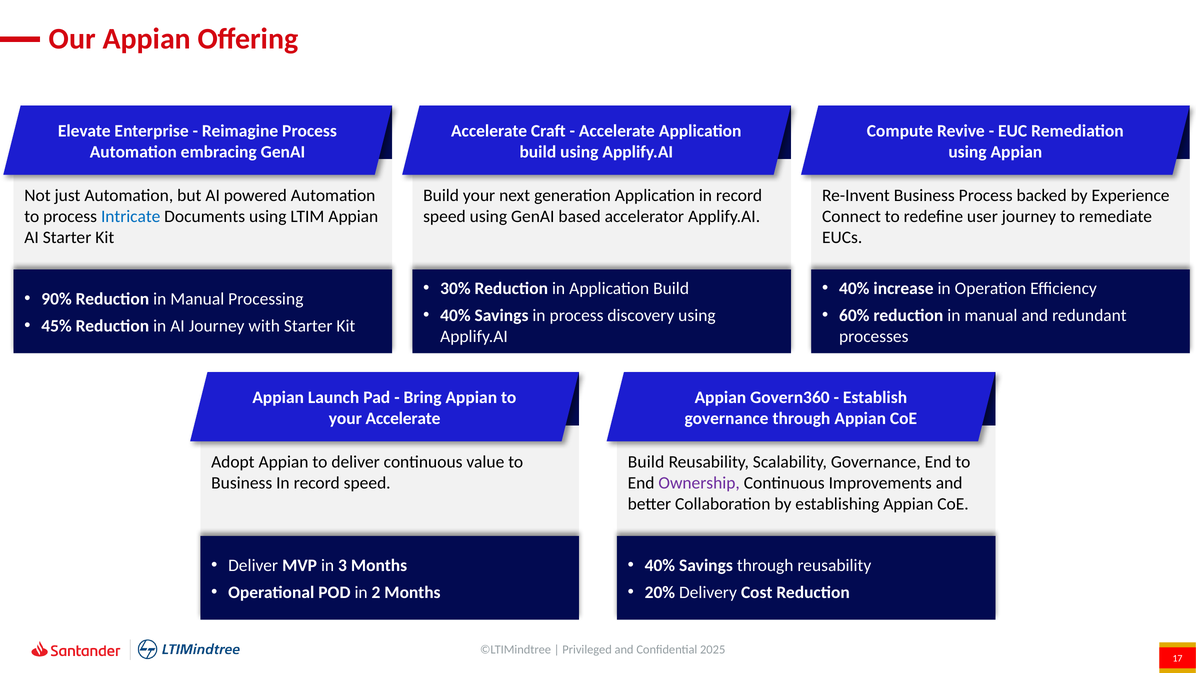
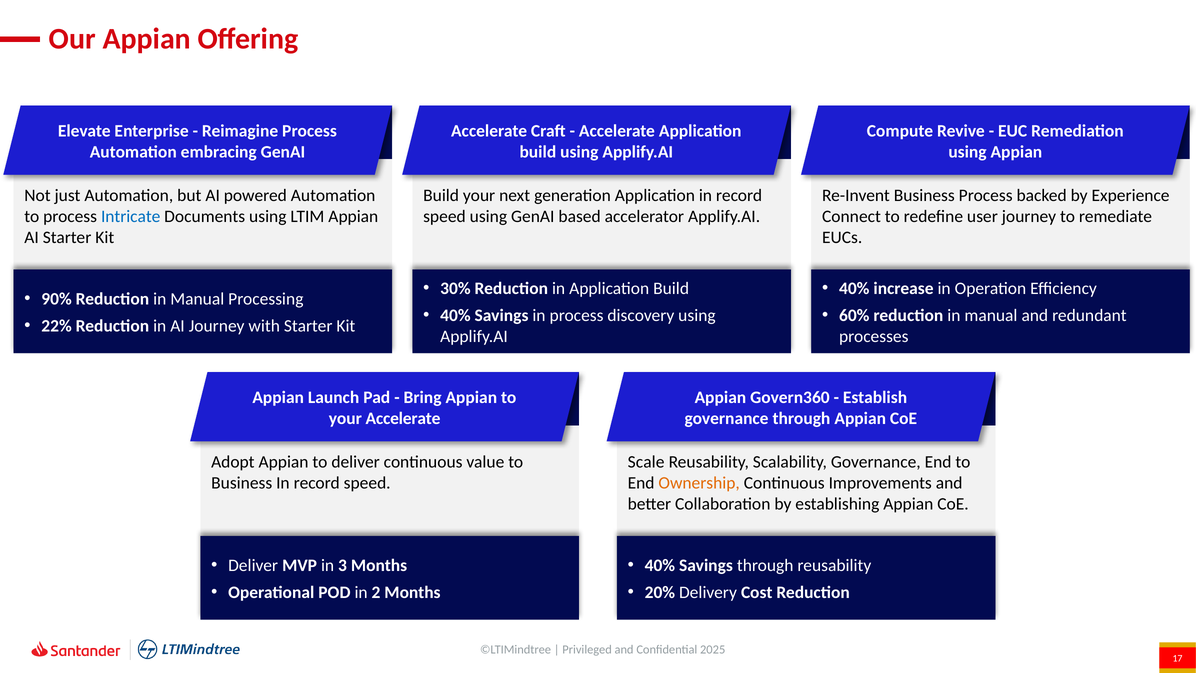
45%: 45% -> 22% (57, 326)
Build: Build -> Scale (646, 462)
Ownership colour: purple -> orange (699, 483)
